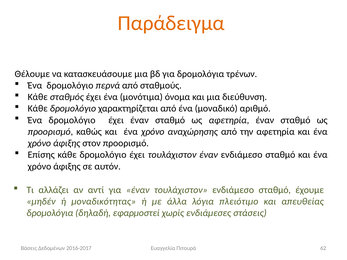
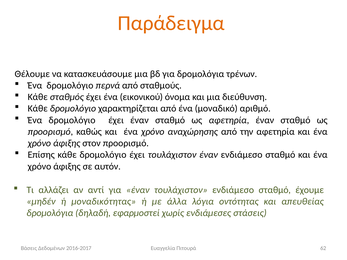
μονότιμα: μονότιμα -> εικονικού (141, 97)
πλειότιμο: πλειότιμο -> οντότητας (239, 202)
